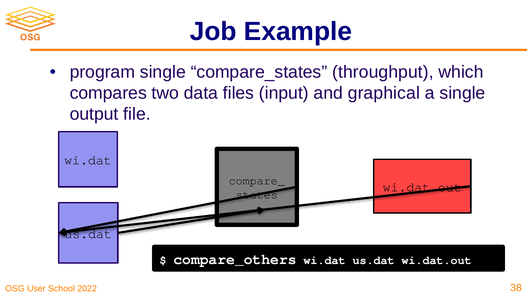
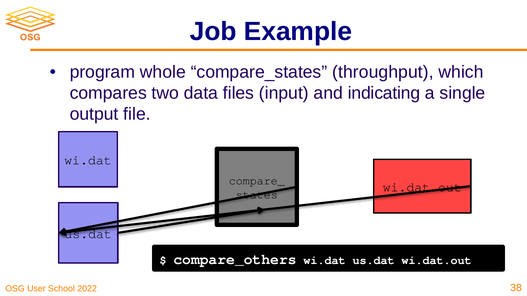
program single: single -> whole (163, 72)
graphical: graphical -> indicating (384, 93)
